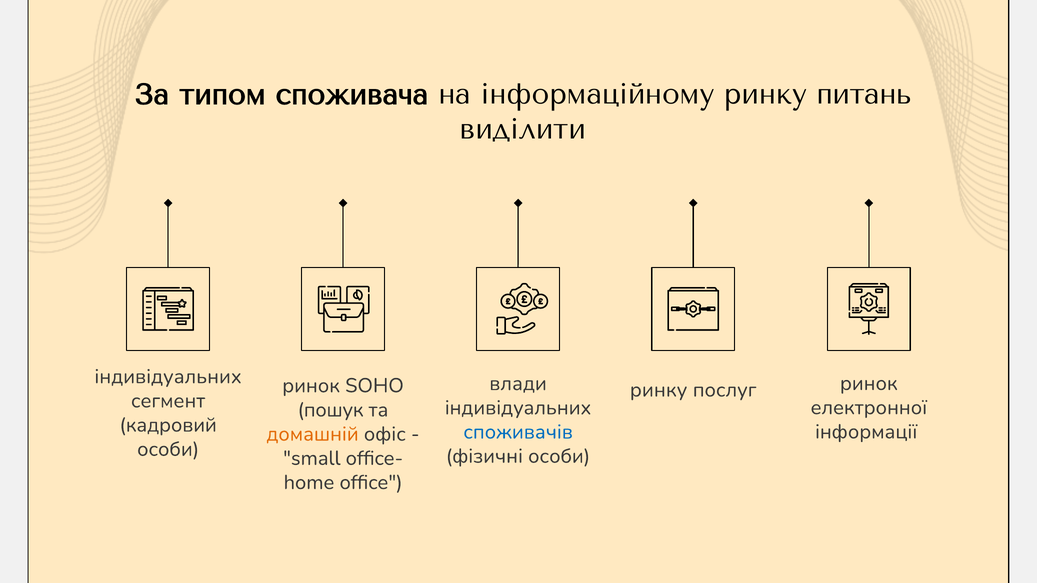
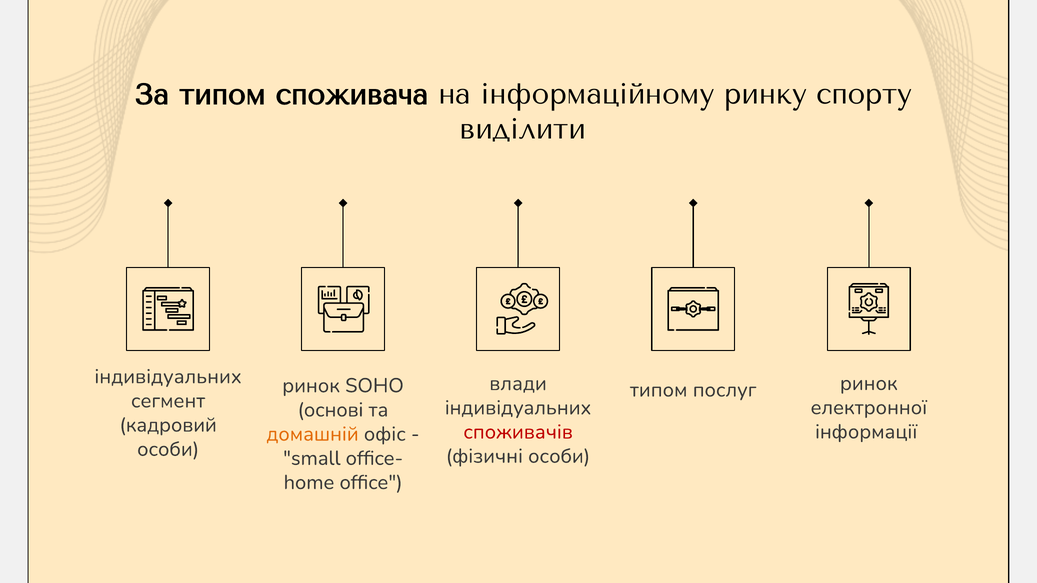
питань: питань -> спорту (864, 95)
ринку: ринку -> типом (659, 390)
пошук: пошук -> основі (330, 410)
споживачів colour: blue -> red (518, 432)
